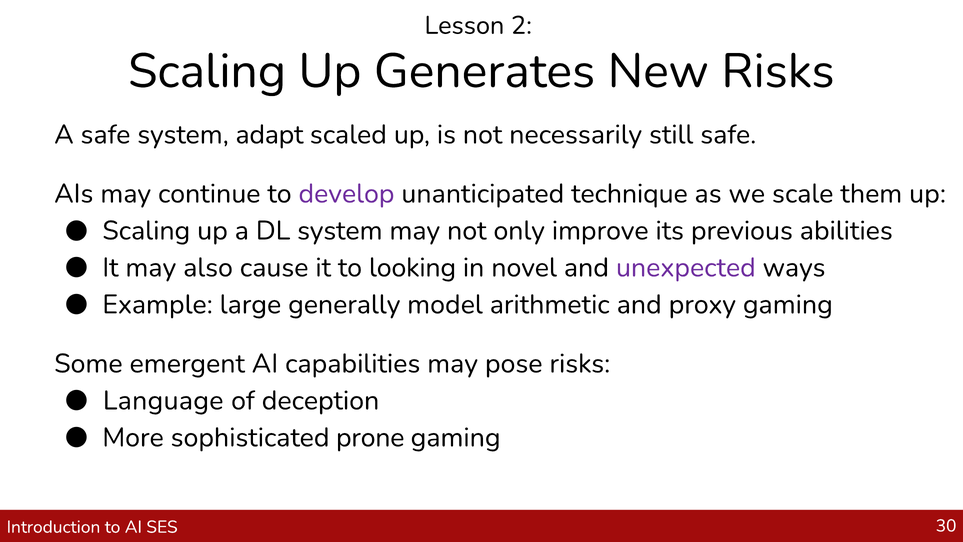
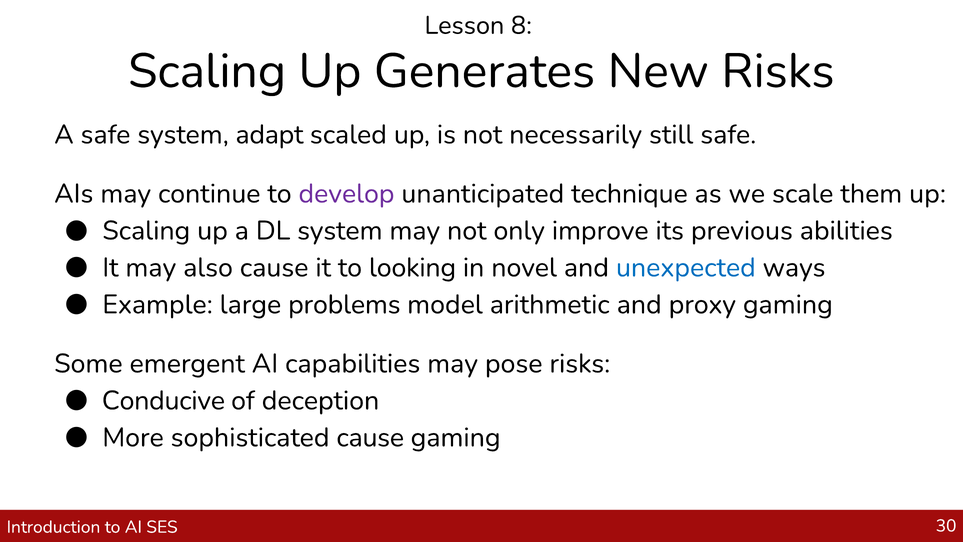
2: 2 -> 8 (521, 25)
unexpected colour: purple -> blue (686, 267)
generally: generally -> problems (344, 304)
Language: Language -> Conducive (163, 400)
sophisticated prone: prone -> cause (370, 437)
